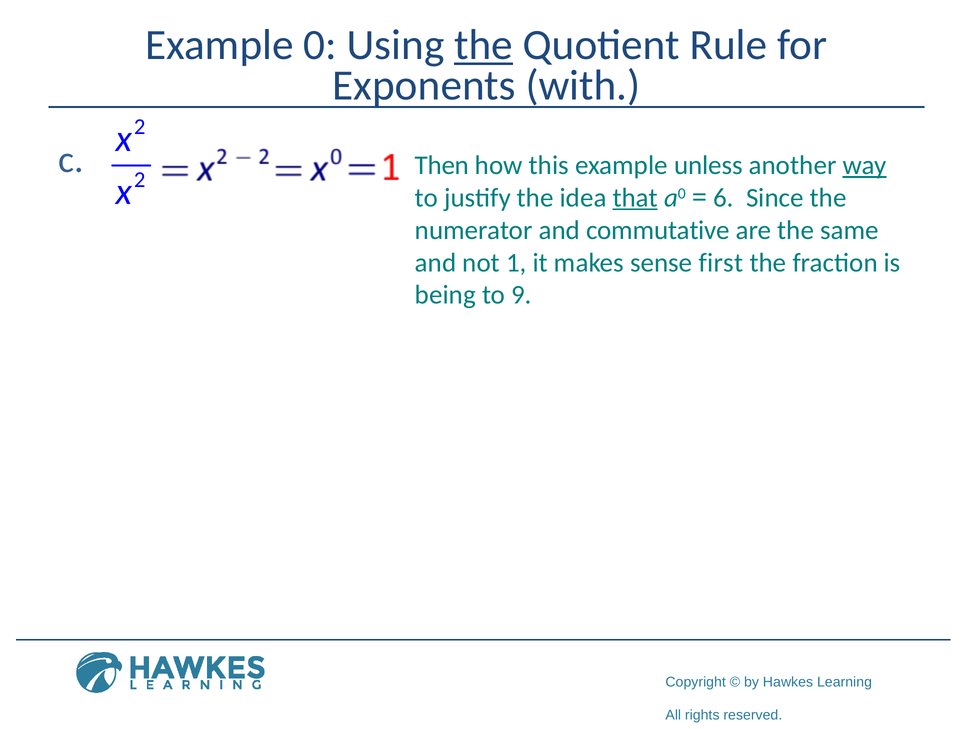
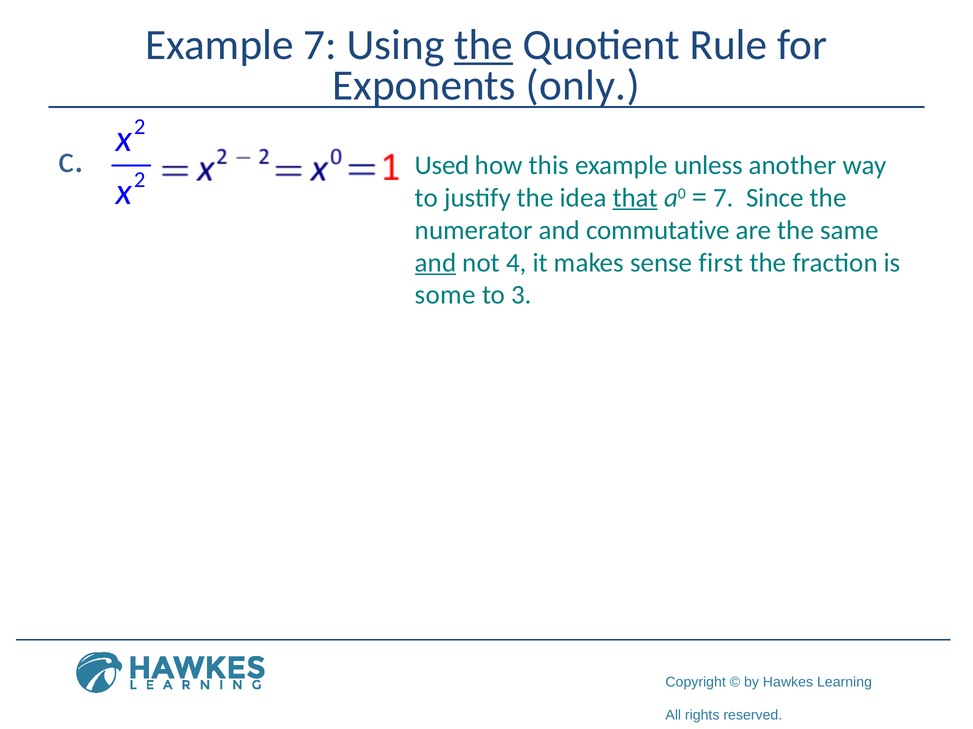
Example 0: 0 -> 7 (320, 45)
with: with -> only (583, 86)
Then: Then -> Used (442, 166)
way underline: present -> none (865, 166)
6: 6 -> 7 (723, 198)
and underline: none -> present (436, 263)
1: 1 -> 4 (516, 263)
being: being -> some (445, 295)
9: 9 -> 3 (521, 295)
